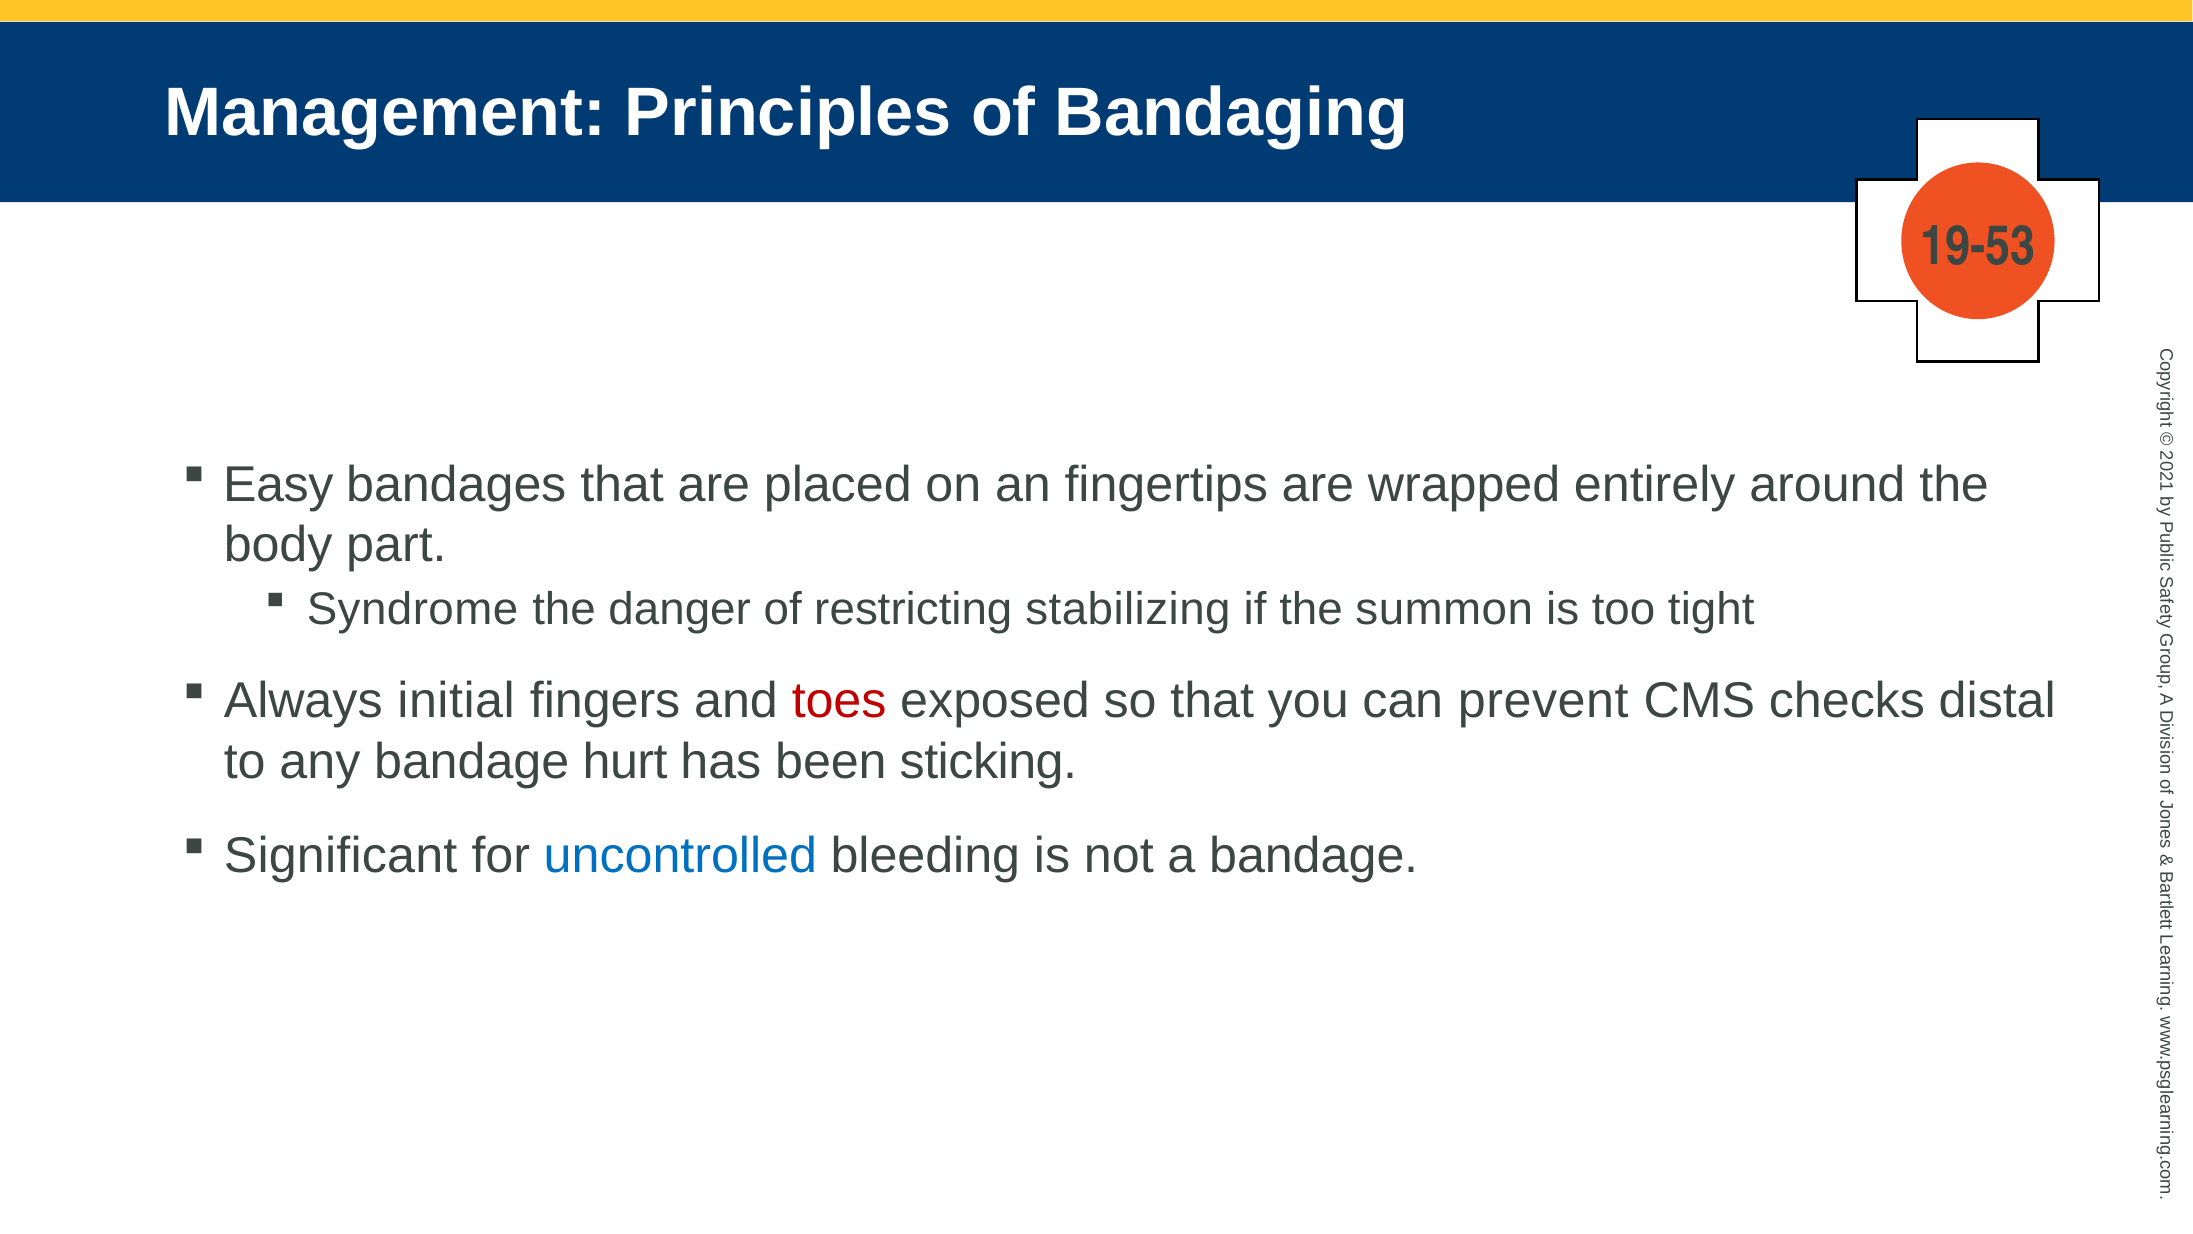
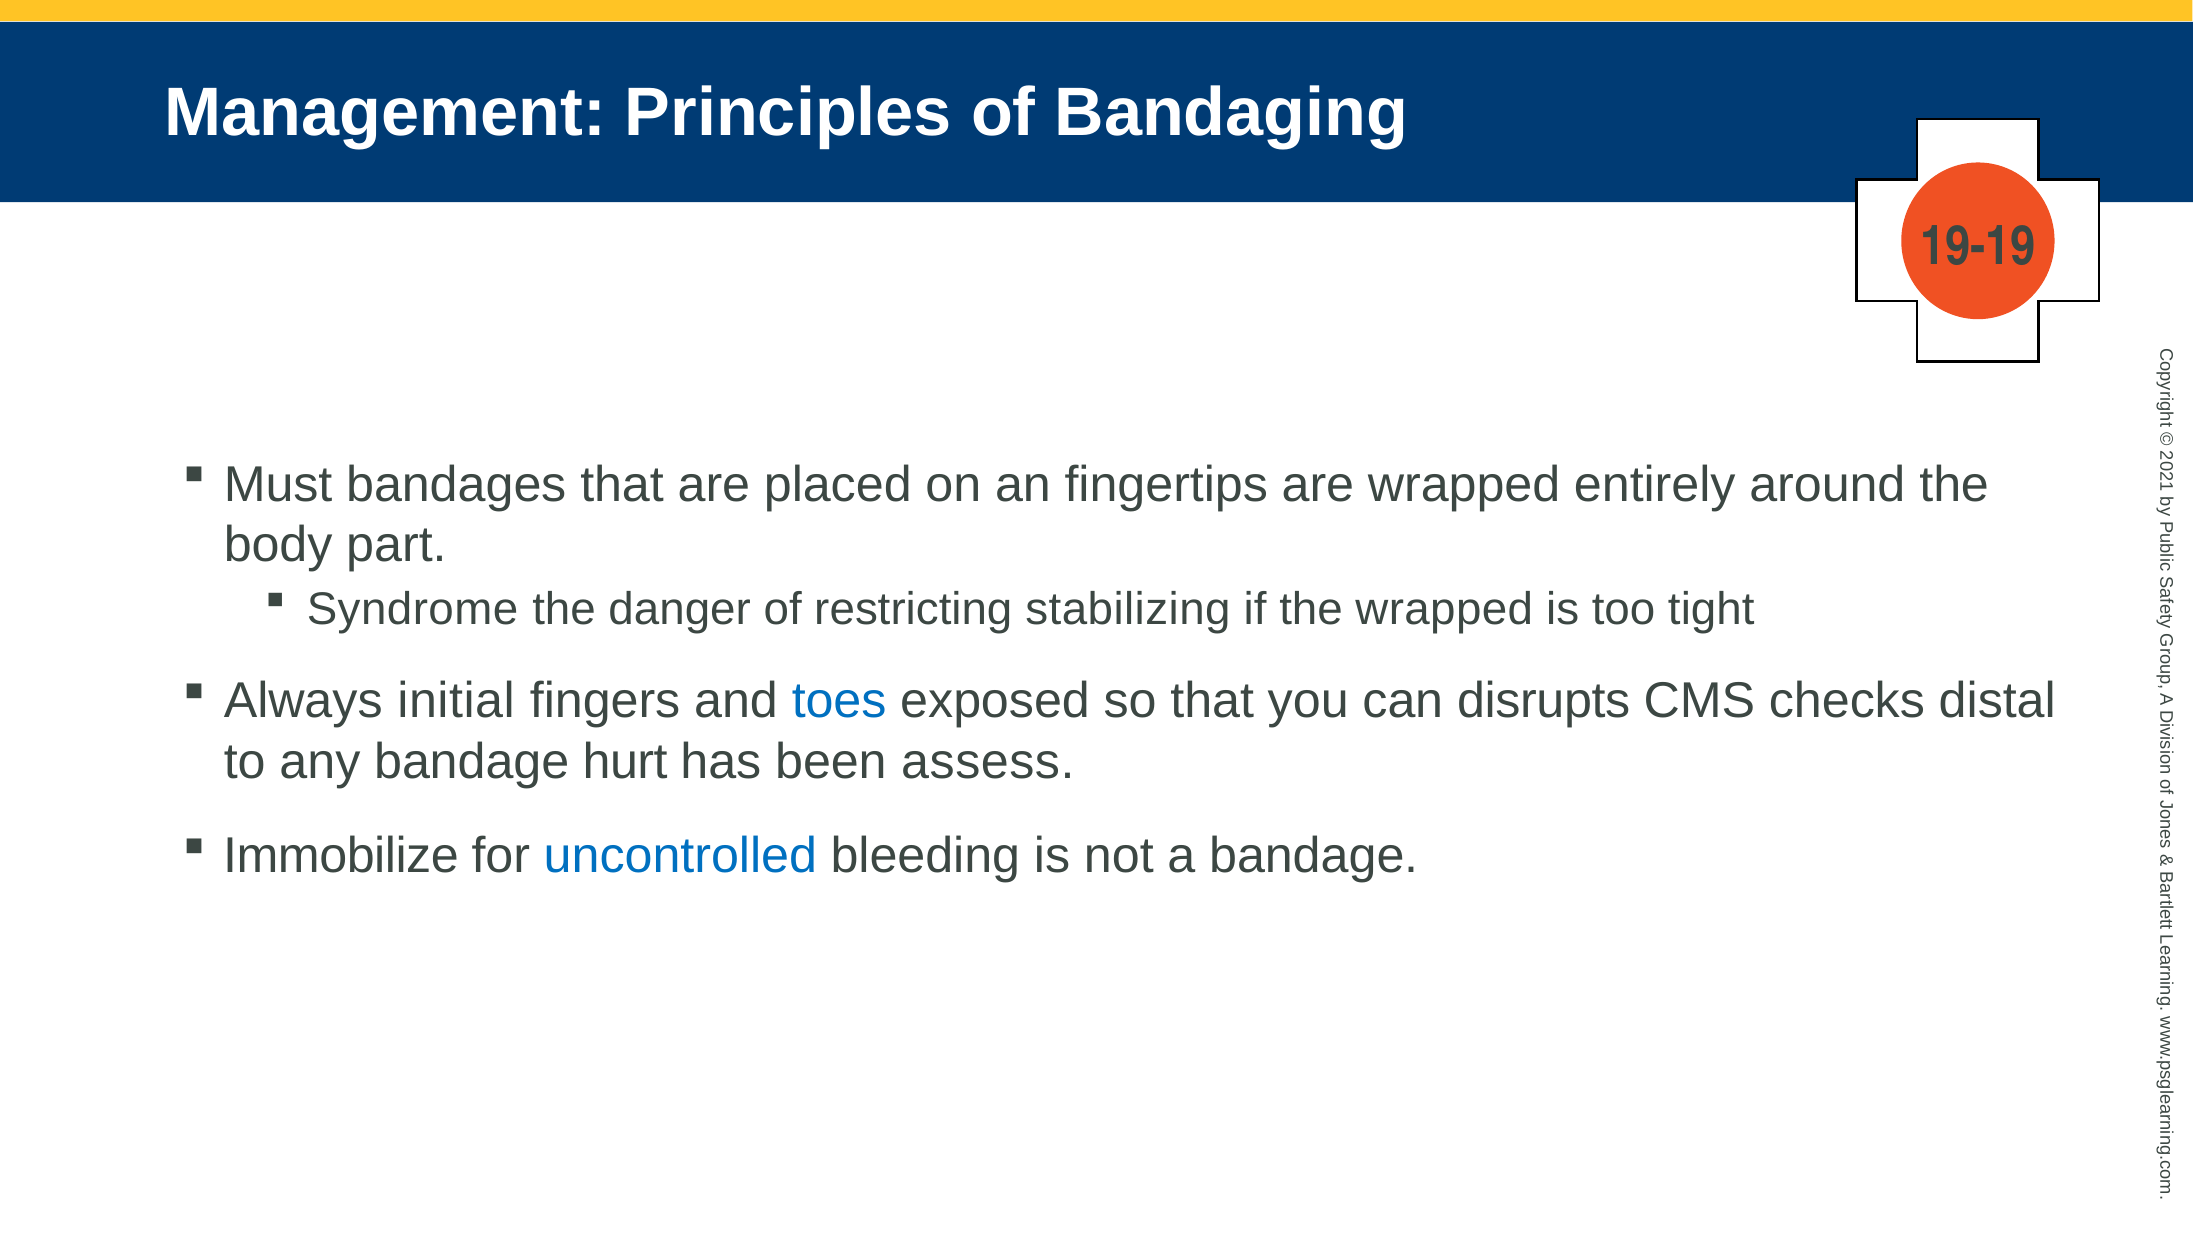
19-53: 19-53 -> 19-19 (1978, 247)
Easy: Easy -> Must (278, 484)
the summon: summon -> wrapped (1444, 609)
toes colour: red -> blue (839, 701)
prevent: prevent -> disrupts (1544, 701)
sticking: sticking -> assess (988, 761)
Significant: Significant -> Immobilize (341, 856)
